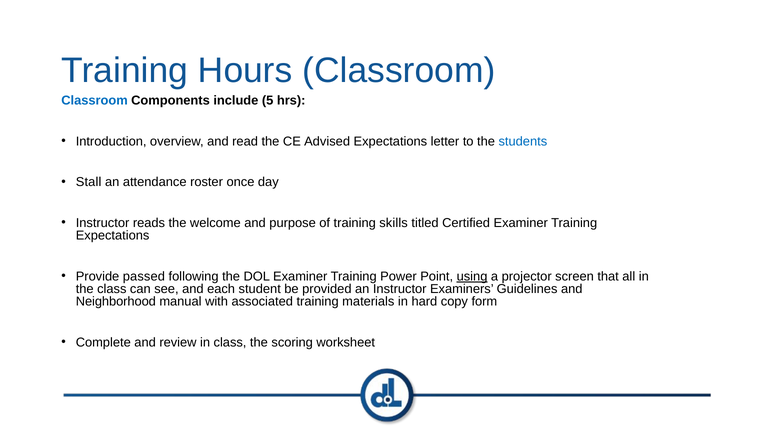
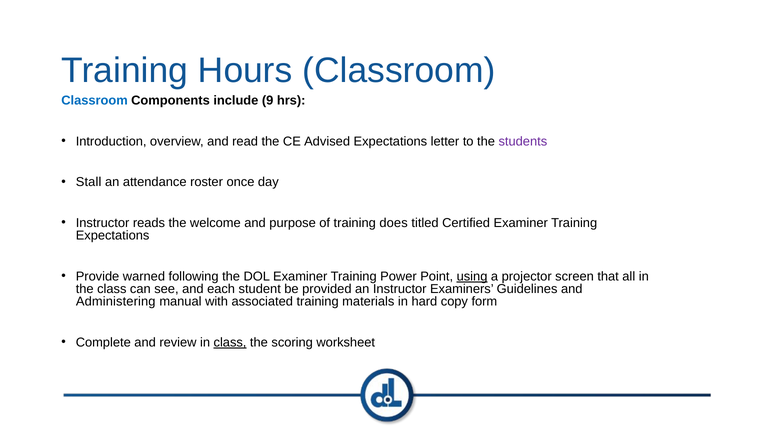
5: 5 -> 9 (268, 101)
students colour: blue -> purple (523, 141)
skills: skills -> does (394, 223)
passed: passed -> warned (144, 277)
Neighborhood: Neighborhood -> Administering (116, 302)
class underline: none -> present (230, 343)
